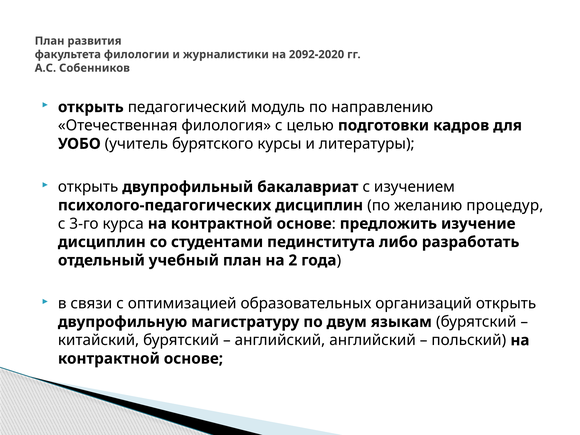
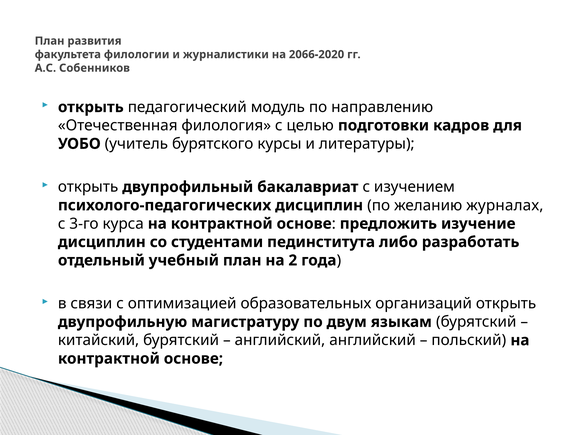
2092-2020: 2092-2020 -> 2066-2020 (317, 54)
процедур: процедур -> журналах (505, 205)
